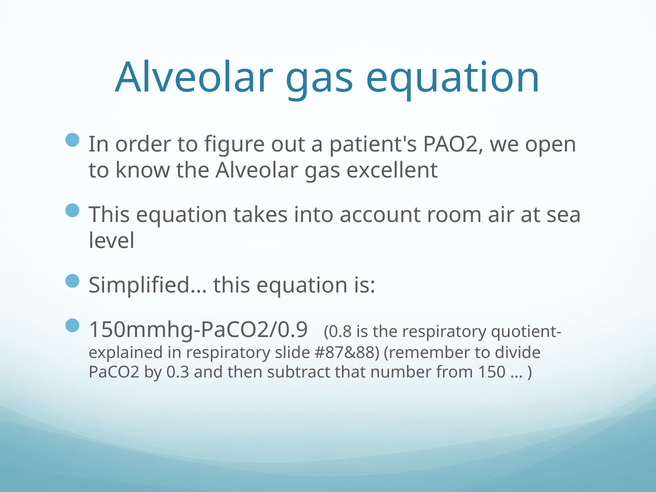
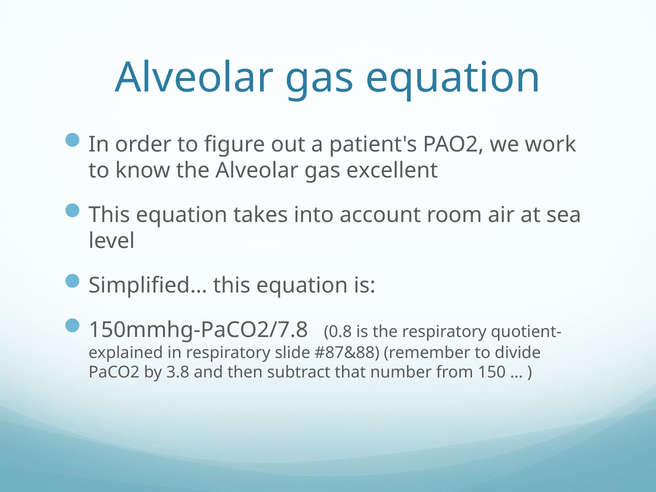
open: open -> work (551, 144)
150mmhg-PaCO2/0.9: 150mmhg-PaCO2/0.9 -> 150mmhg-PaCO2/7.8 (198, 330)
0.3: 0.3 -> 3.8 (178, 372)
